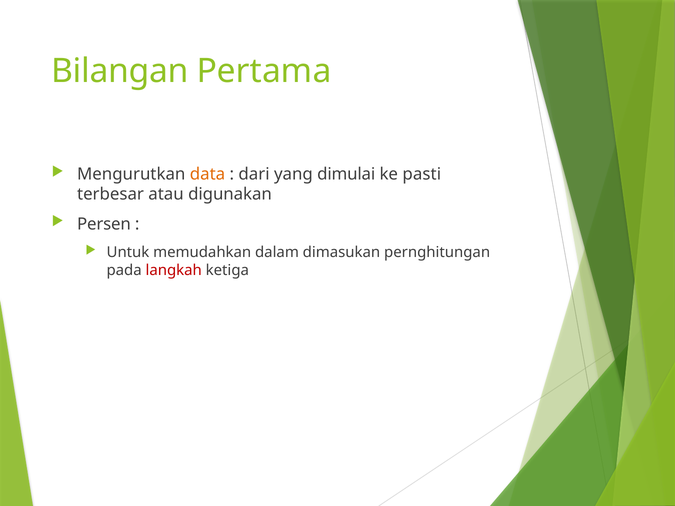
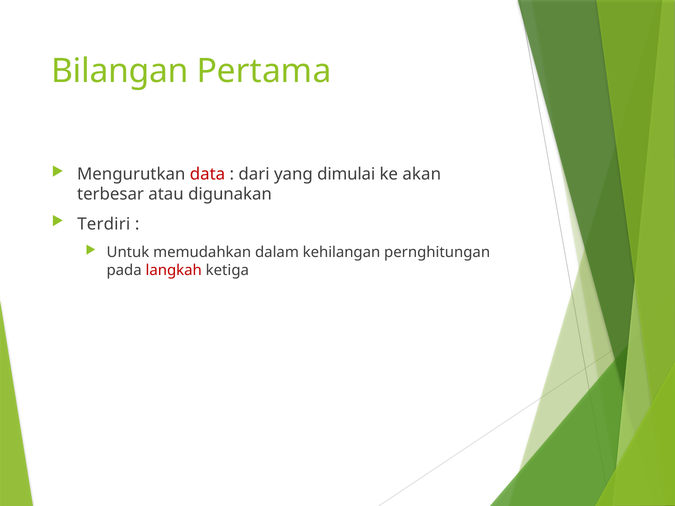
data colour: orange -> red (207, 174)
pasti: pasti -> akan (422, 174)
Persen: Persen -> Terdiri (104, 224)
dimasukan: dimasukan -> kehilangan (342, 252)
